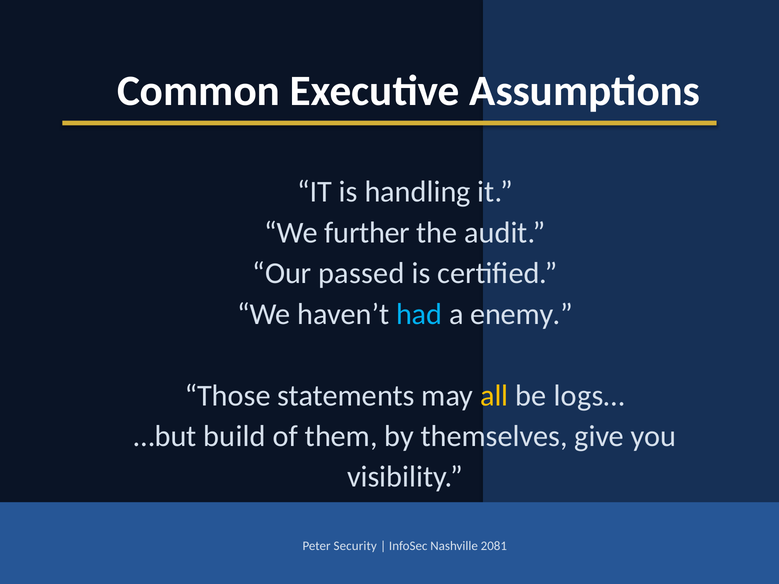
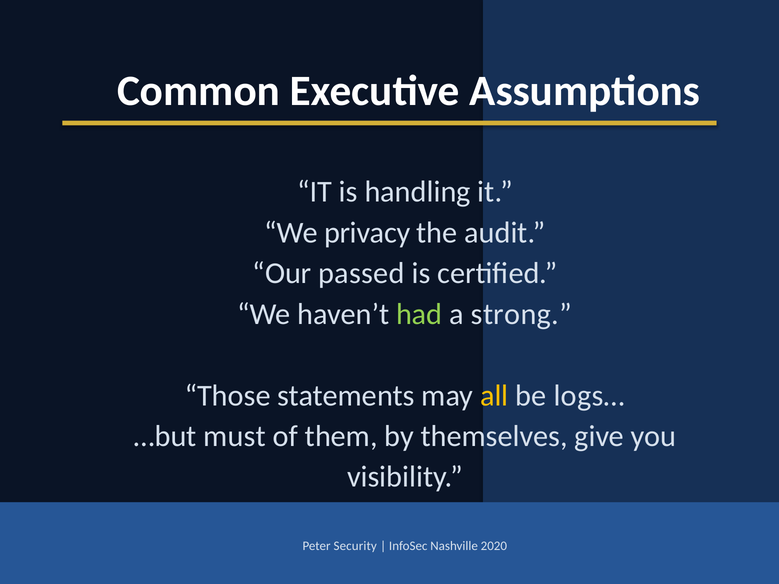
further: further -> privacy (367, 233)
had colour: light blue -> light green (419, 314)
enemy: enemy -> strong (521, 314)
build: build -> must (235, 436)
2081: 2081 -> 2020 (494, 546)
